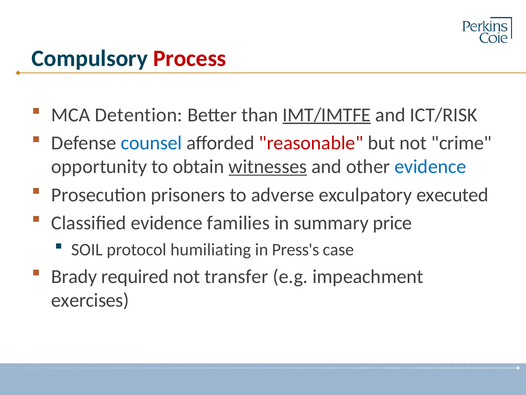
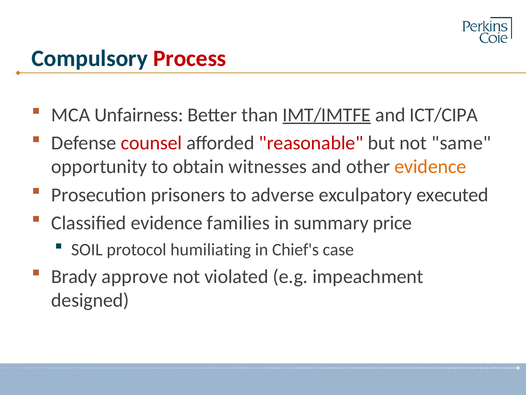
Detention: Detention -> Unfairness (139, 115)
ICT/RISK: ICT/RISK -> ICT/CIPA (444, 115)
counsel colour: blue -> red (151, 143)
crime: crime -> same (461, 143)
witnesses underline: present -> none (268, 167)
evidence colour: blue -> orange (430, 167)
Press's: Press's -> Chief's (296, 249)
required: required -> approve (135, 276)
transfer: transfer -> violated (236, 276)
exercises: exercises -> designed (90, 300)
